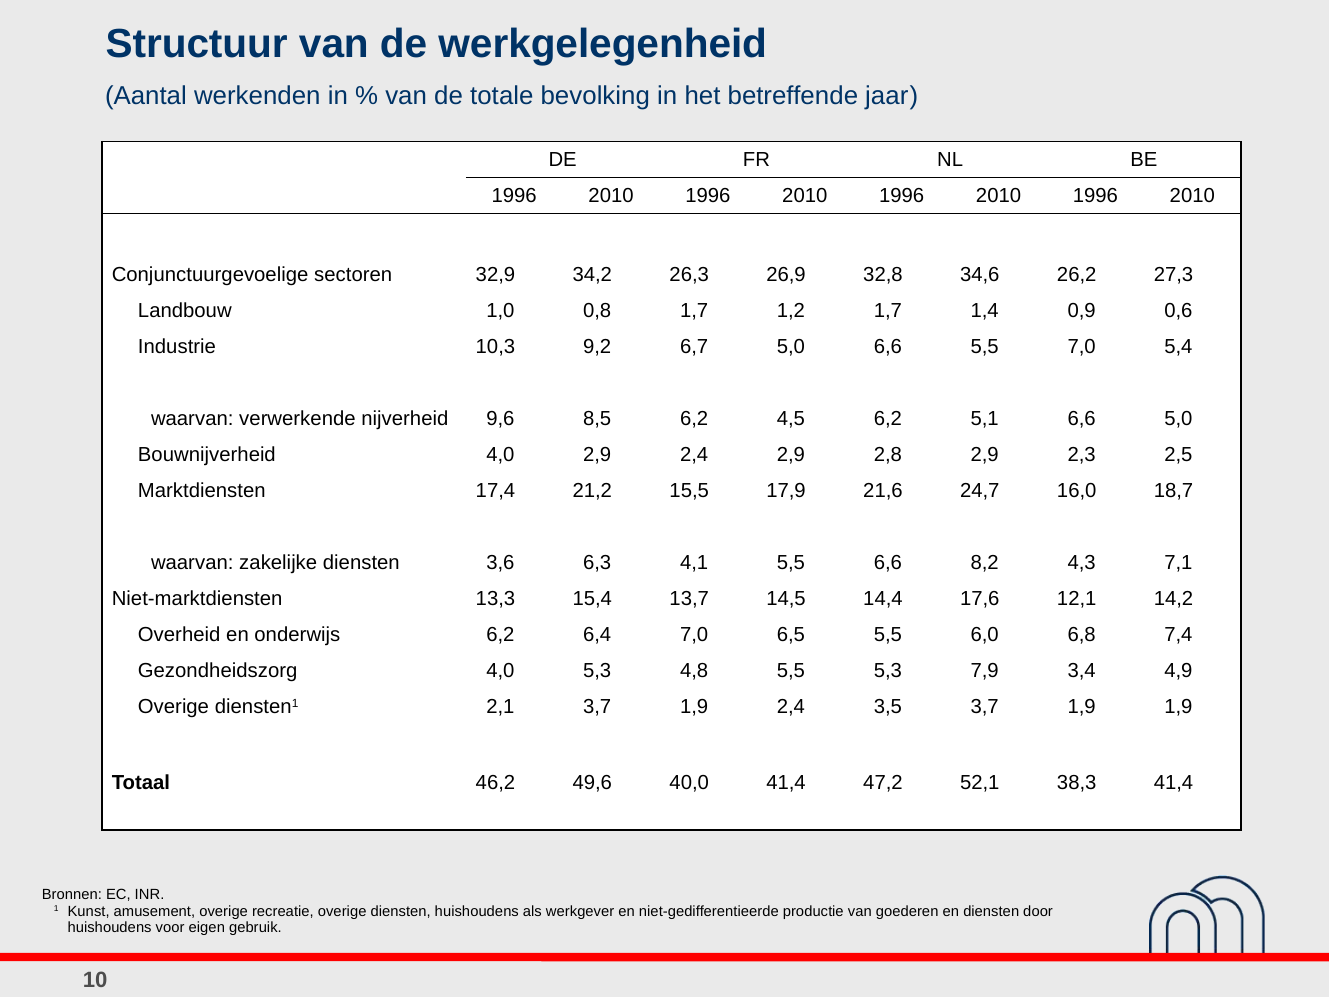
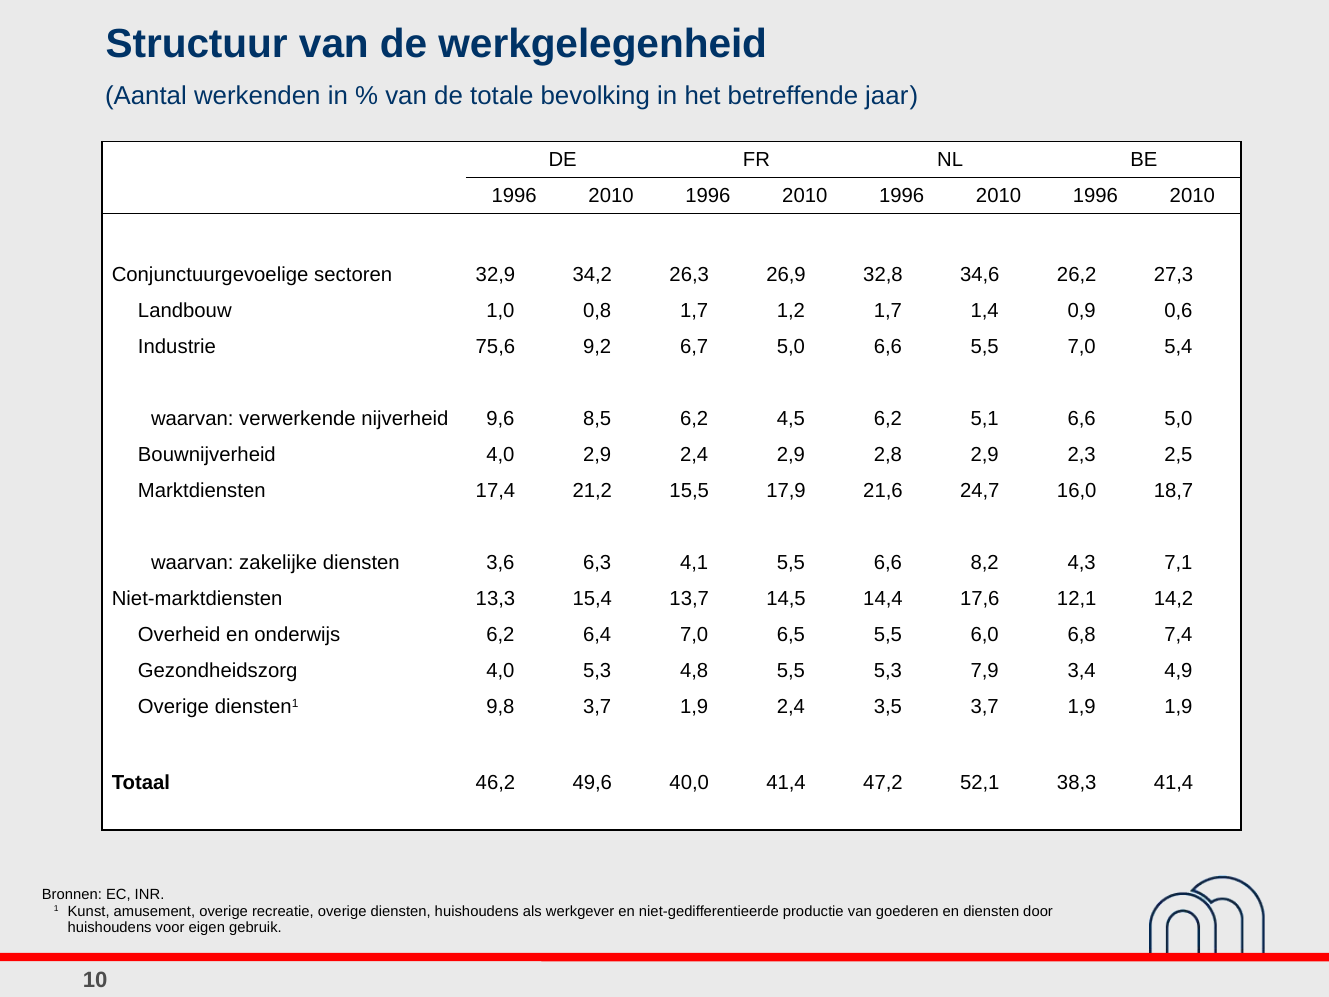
10,3: 10,3 -> 75,6 (495, 347)
2,1: 2,1 -> 9,8 (500, 707)
